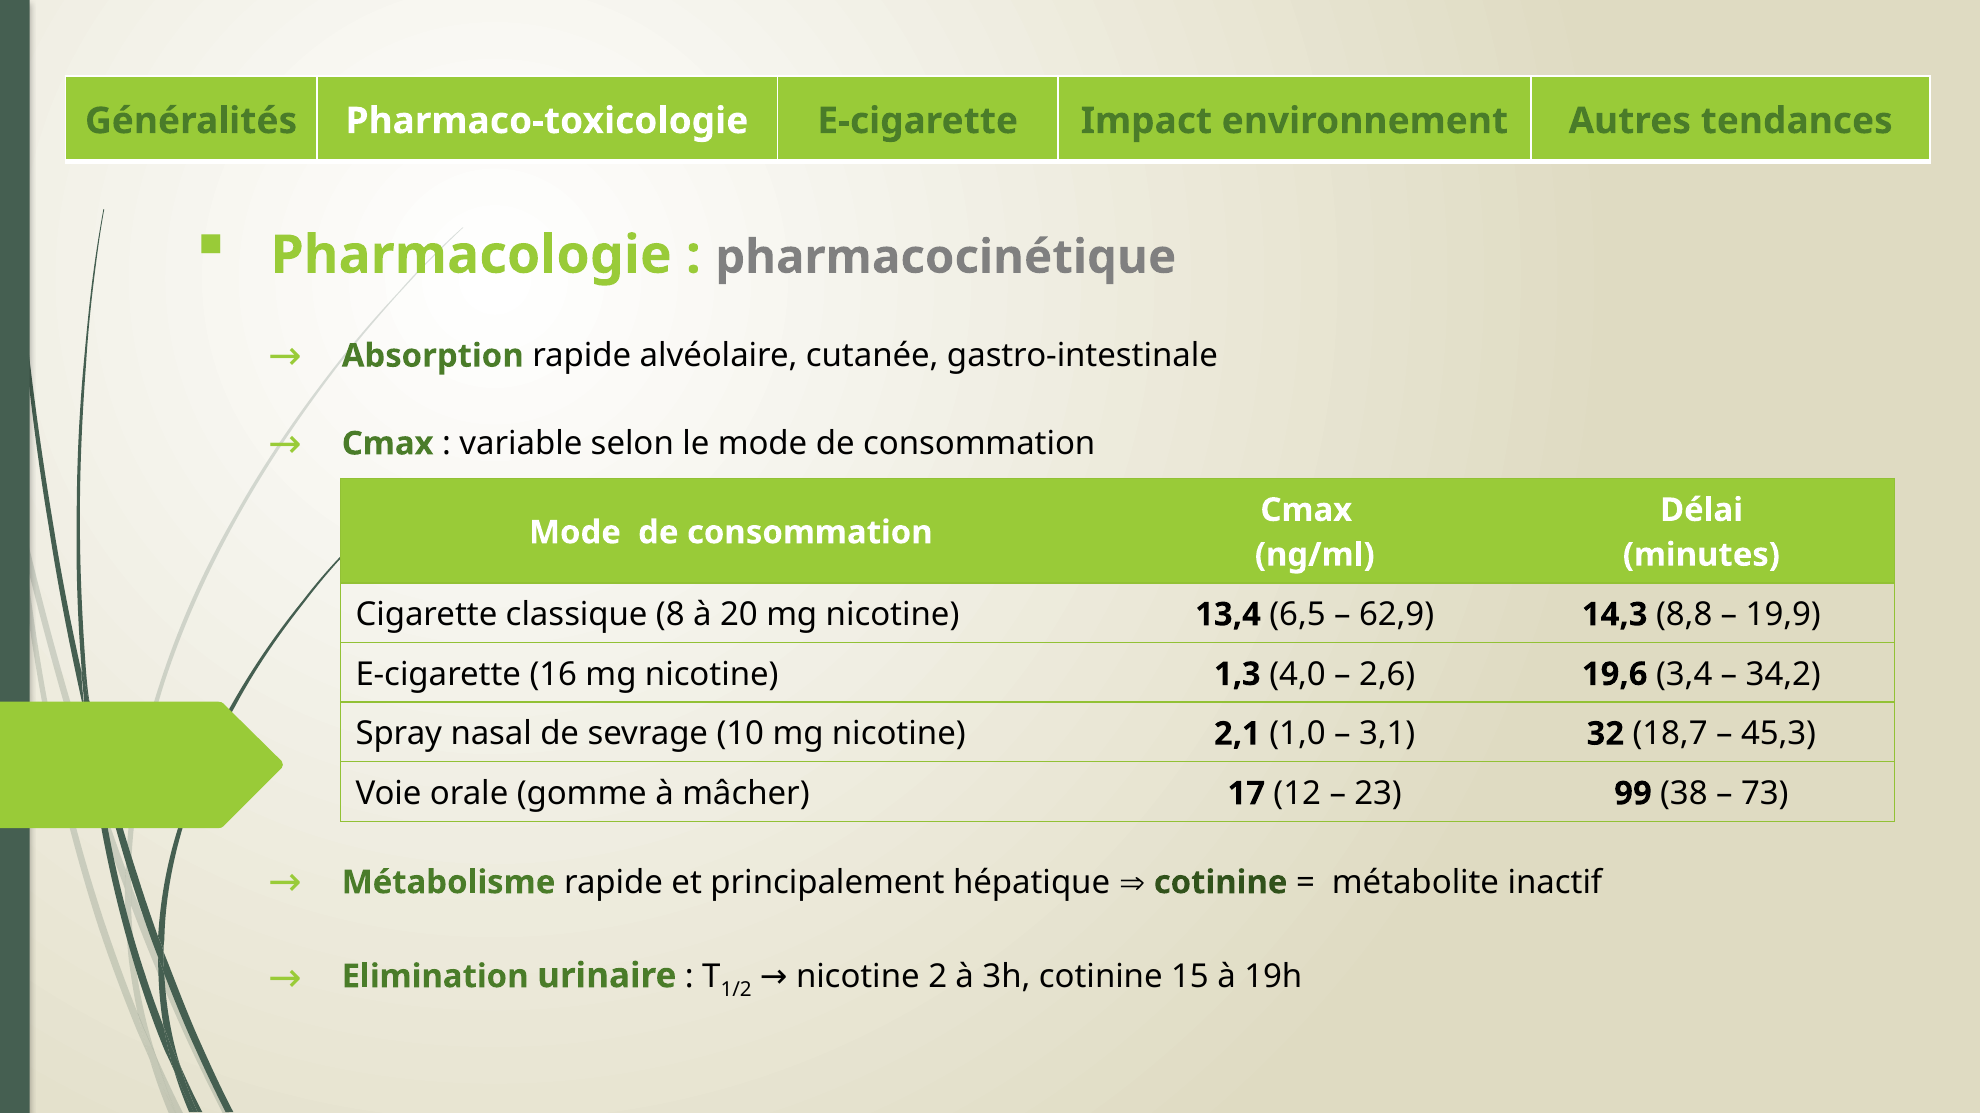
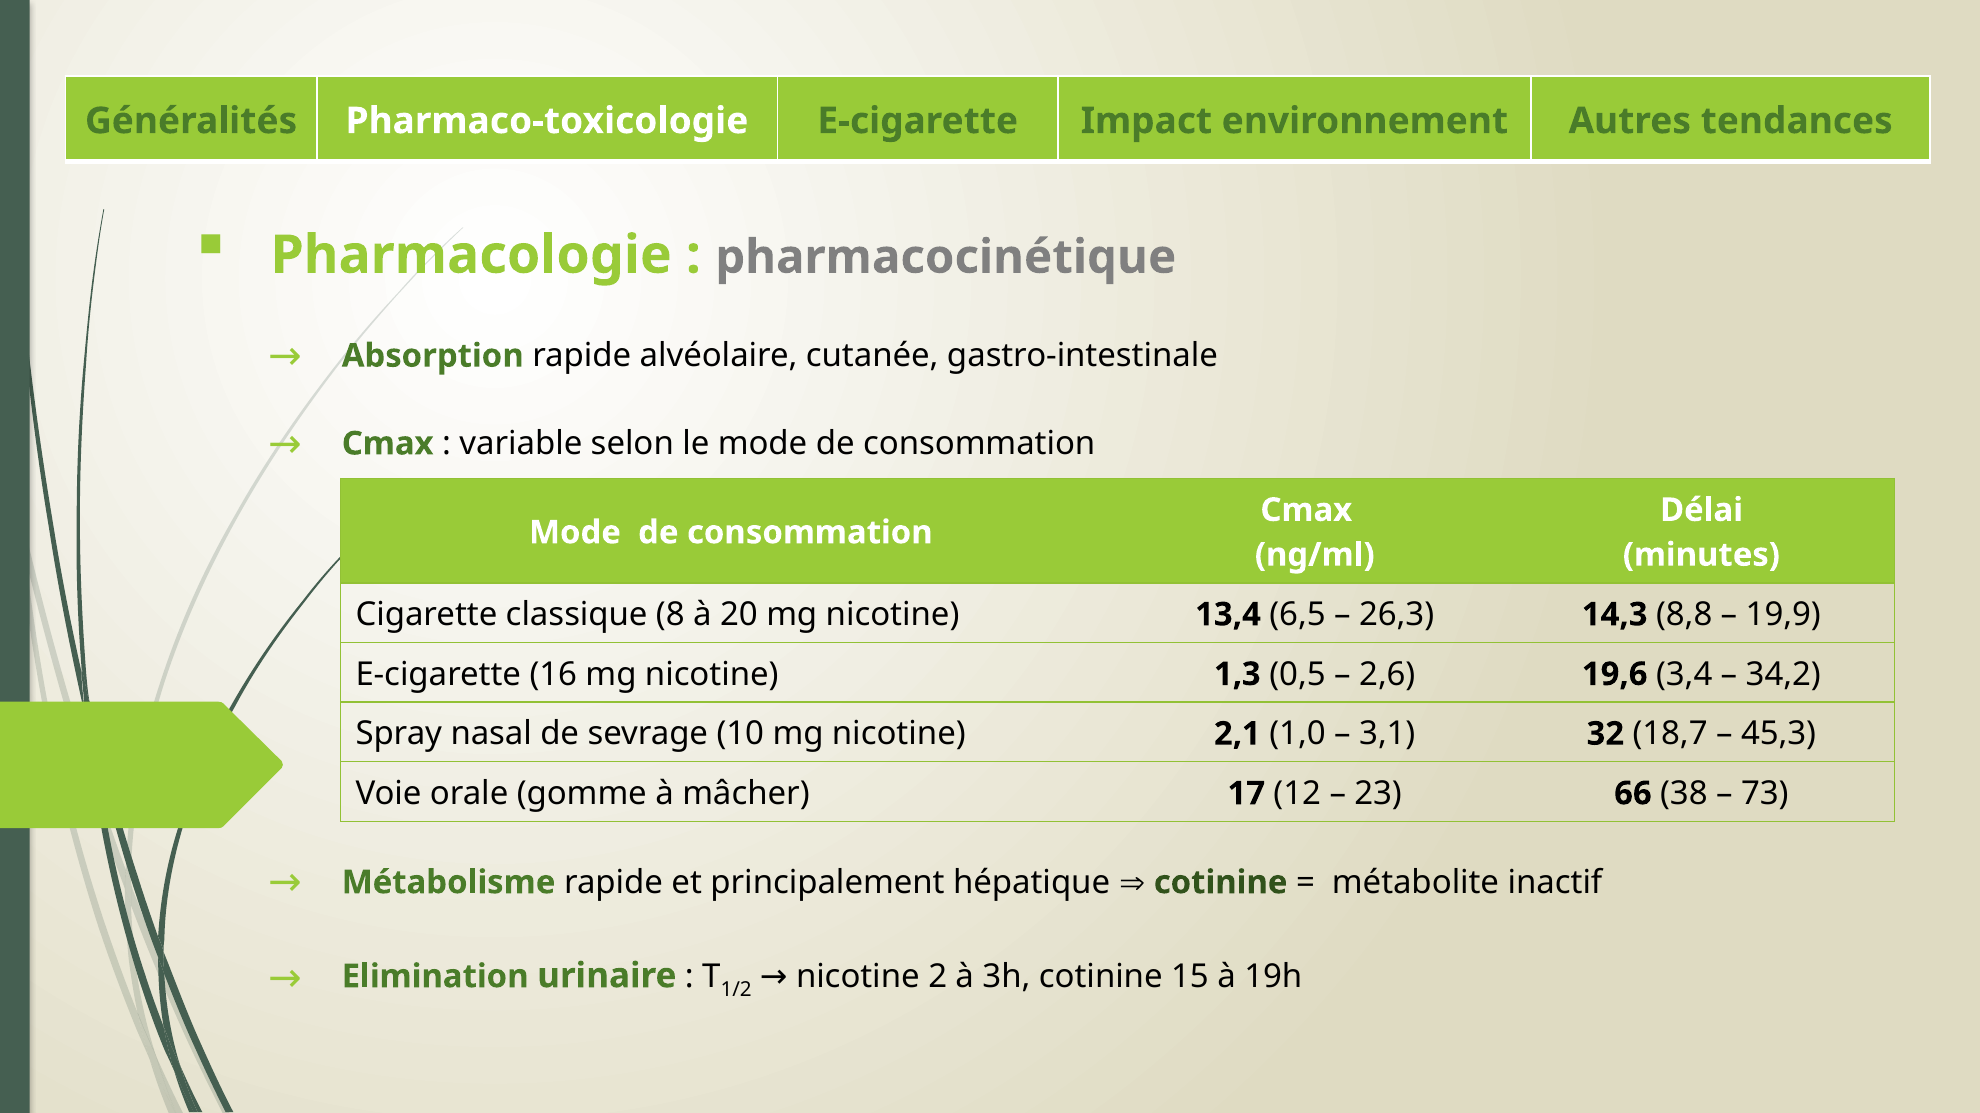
62,9: 62,9 -> 26,3 (1397, 615)
4,0: 4,0 -> 0,5 (1298, 675)
99: 99 -> 66 (1633, 794)
